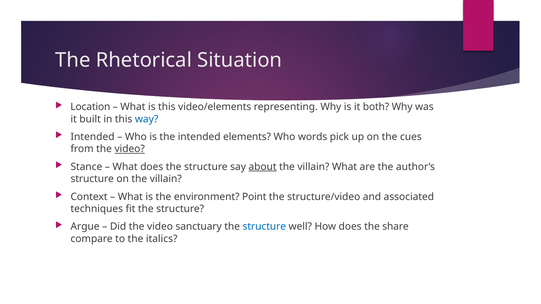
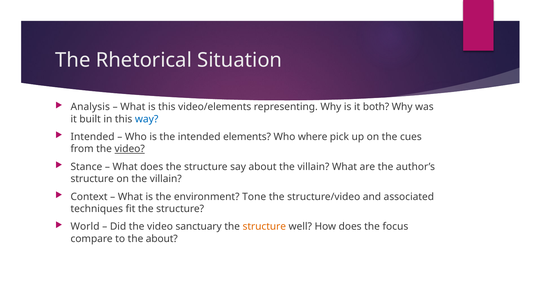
Location: Location -> Analysis (90, 107)
words: words -> where (313, 137)
about underline: present -> none (263, 167)
Point: Point -> Tone (254, 197)
Argue: Argue -> World (85, 227)
structure colour: blue -> orange (264, 227)
share: share -> focus (395, 227)
the italics: italics -> about (162, 239)
